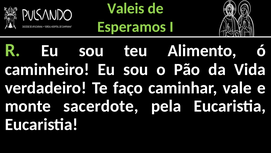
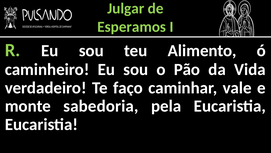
Valeis: Valeis -> Julgar (126, 8)
sacerdote: sacerdote -> sabedoria (101, 106)
